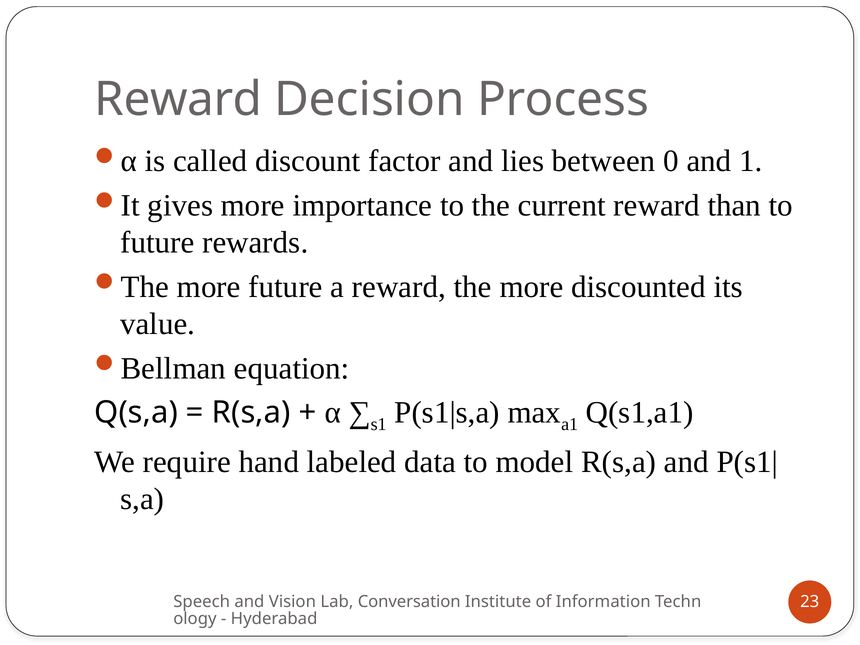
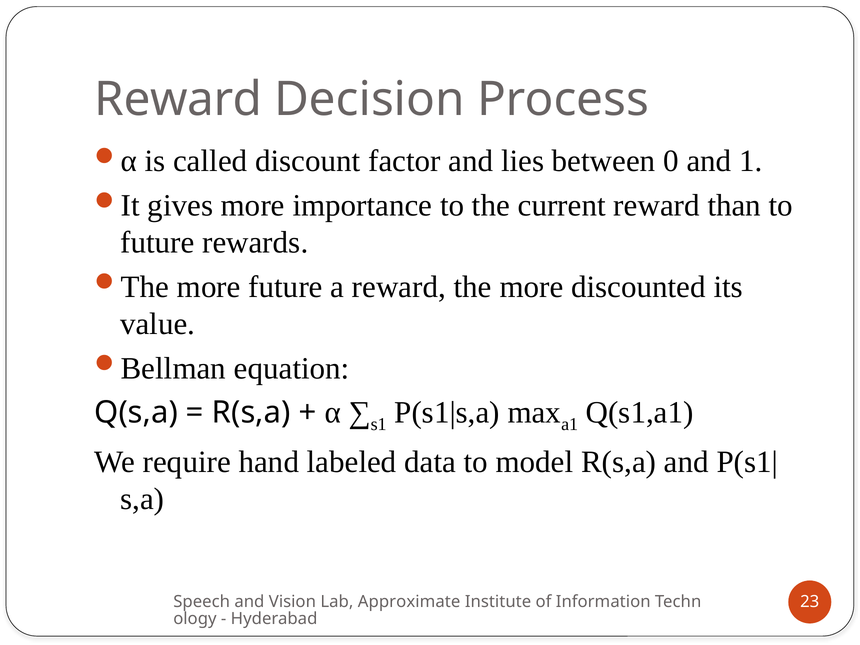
Conversation: Conversation -> Approximate (409, 602)
